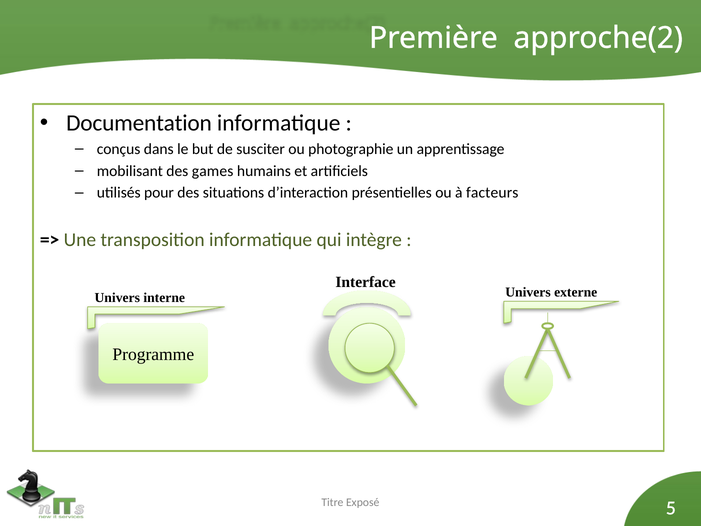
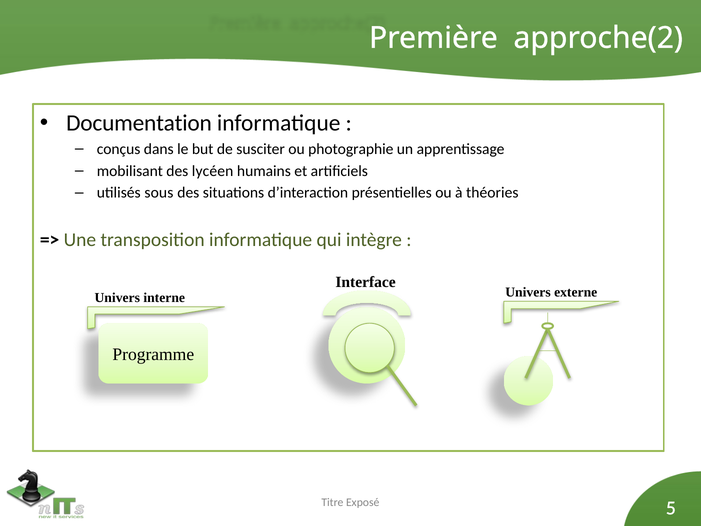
games: games -> lycéen (213, 171)
pour: pour -> sous (159, 193)
facteurs: facteurs -> théories (492, 193)
